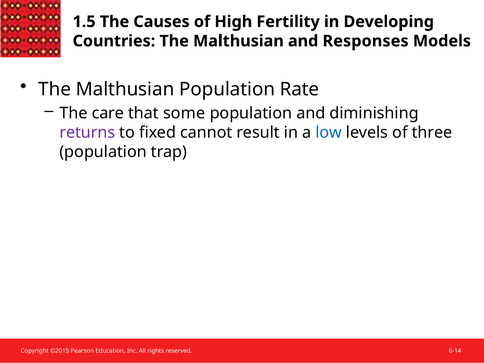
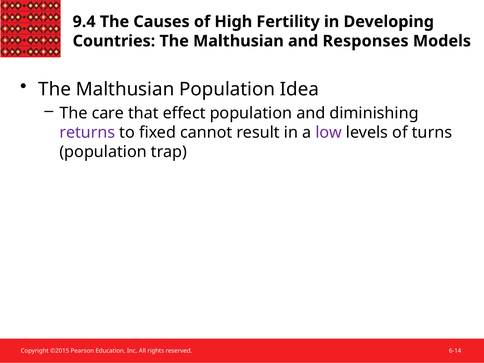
1.5: 1.5 -> 9.4 (84, 22)
Rate: Rate -> Idea (299, 89)
some: some -> effect (184, 113)
low colour: blue -> purple (329, 133)
three: three -> turns (432, 133)
